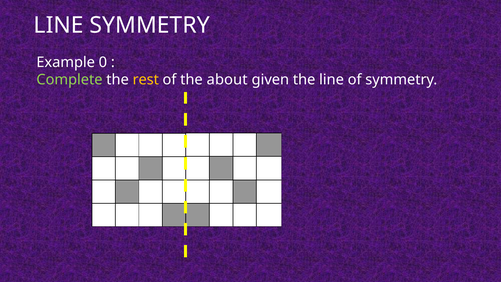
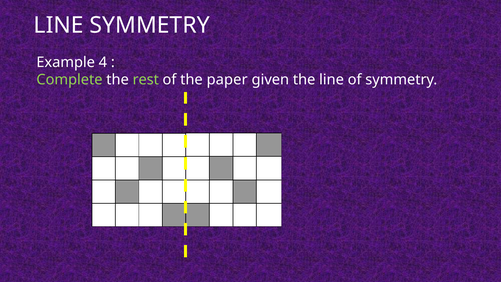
0: 0 -> 4 (103, 62)
rest colour: yellow -> light green (146, 80)
about: about -> paper (227, 80)
